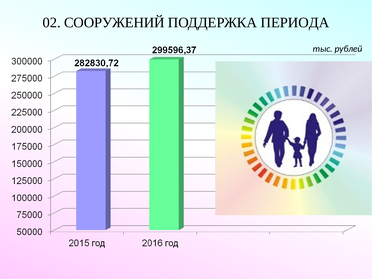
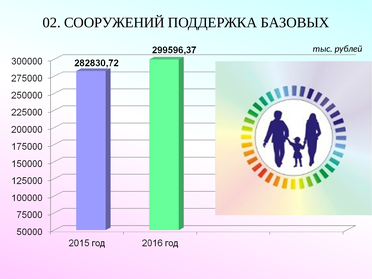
ПЕРИОДА: ПЕРИОДА -> БАЗОВЫХ (295, 23)
